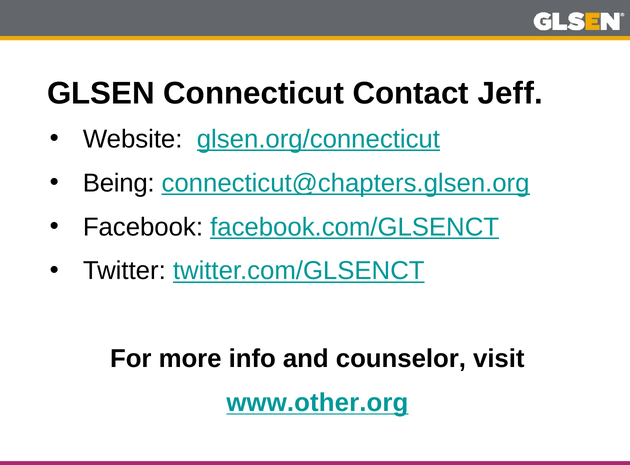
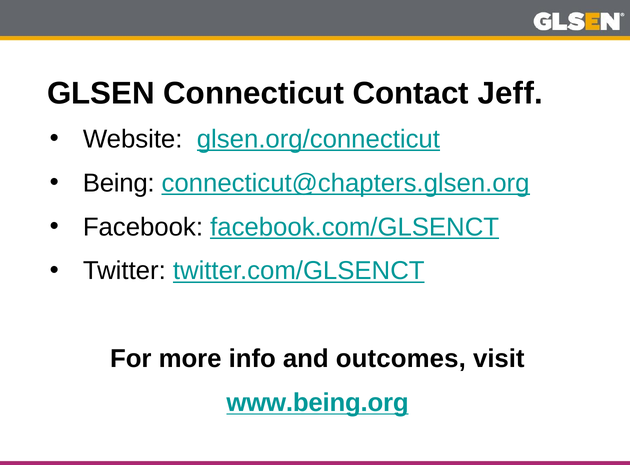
counselor: counselor -> outcomes (401, 358)
www.other.org: www.other.org -> www.being.org (318, 402)
